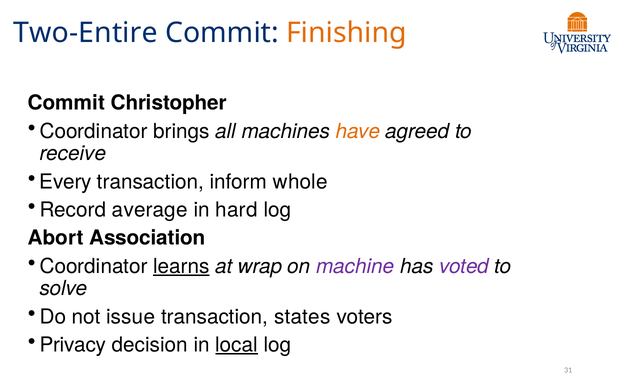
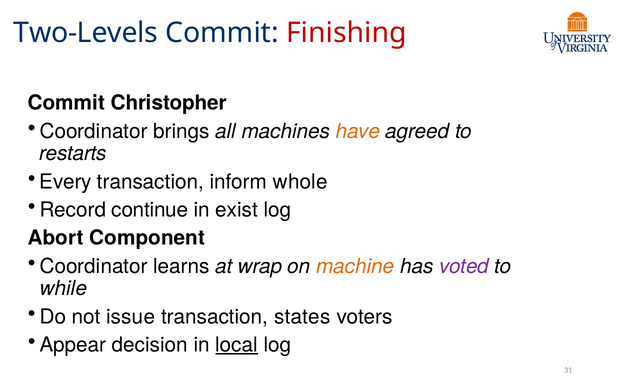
Two-Entire: Two-Entire -> Two-Levels (86, 33)
Finishing colour: orange -> red (346, 33)
receive: receive -> restarts (73, 154)
average: average -> continue (150, 210)
hard: hard -> exist (237, 210)
Association: Association -> Component (147, 238)
learns underline: present -> none (181, 266)
machine colour: purple -> orange (355, 266)
solve: solve -> while (63, 289)
Privacy: Privacy -> Appear (73, 345)
